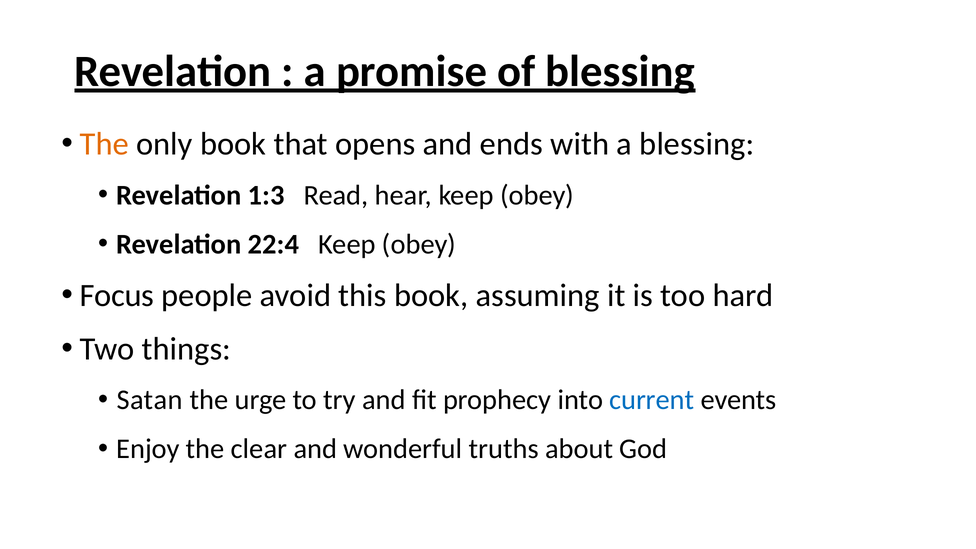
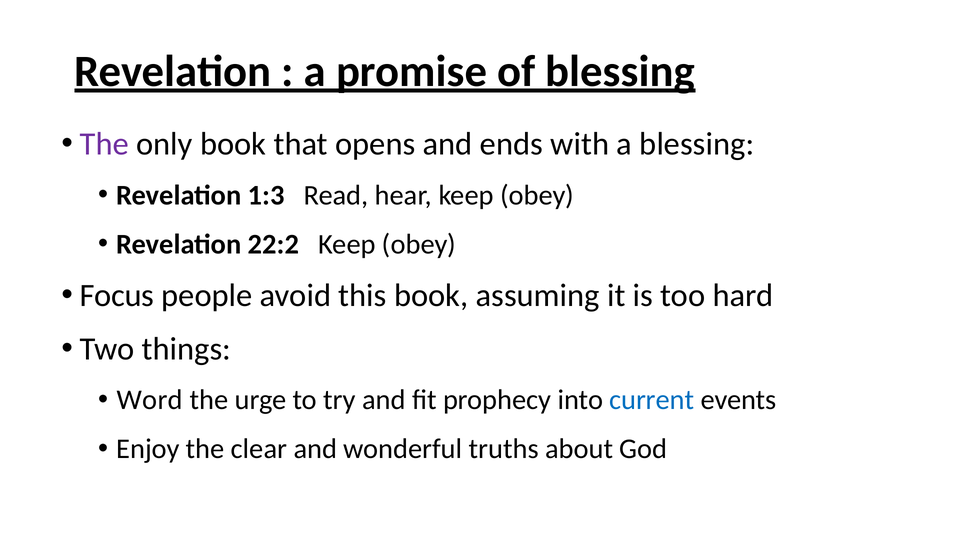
The colour: orange -> purple (104, 144)
22:4: 22:4 -> 22:2 (273, 244)
Satan: Satan -> Word (150, 400)
